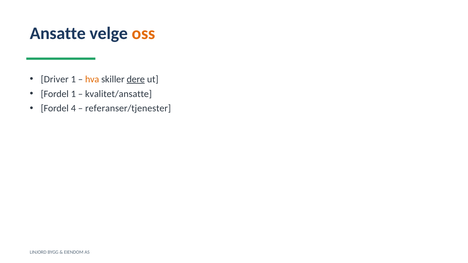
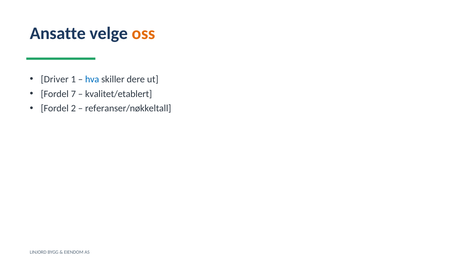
hva colour: orange -> blue (92, 79)
dere underline: present -> none (136, 79)
Fordel 1: 1 -> 7 (73, 94)
kvalitet/ansatte: kvalitet/ansatte -> kvalitet/etablert (119, 94)
4: 4 -> 2 (73, 109)
referanser/tjenester: referanser/tjenester -> referanser/nøkkeltall (128, 109)
